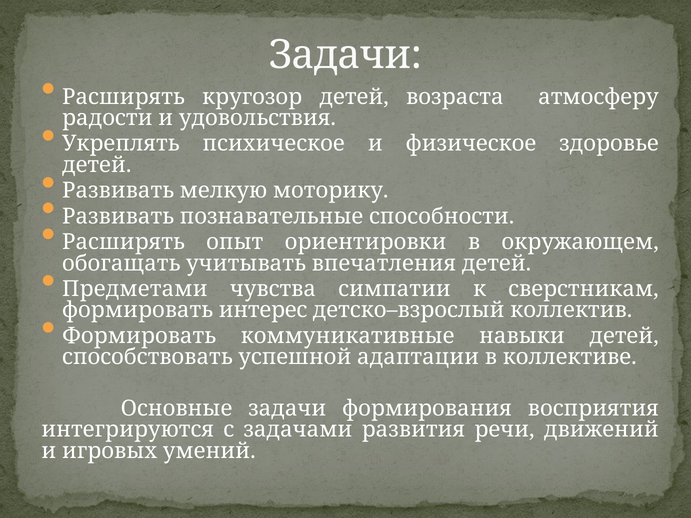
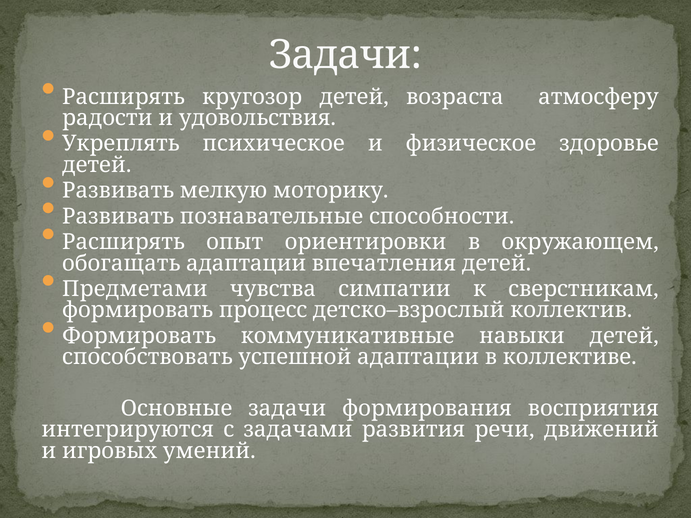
обогащать учитывать: учитывать -> адаптации (246, 263)
интерес: интерес -> процесс (263, 310)
